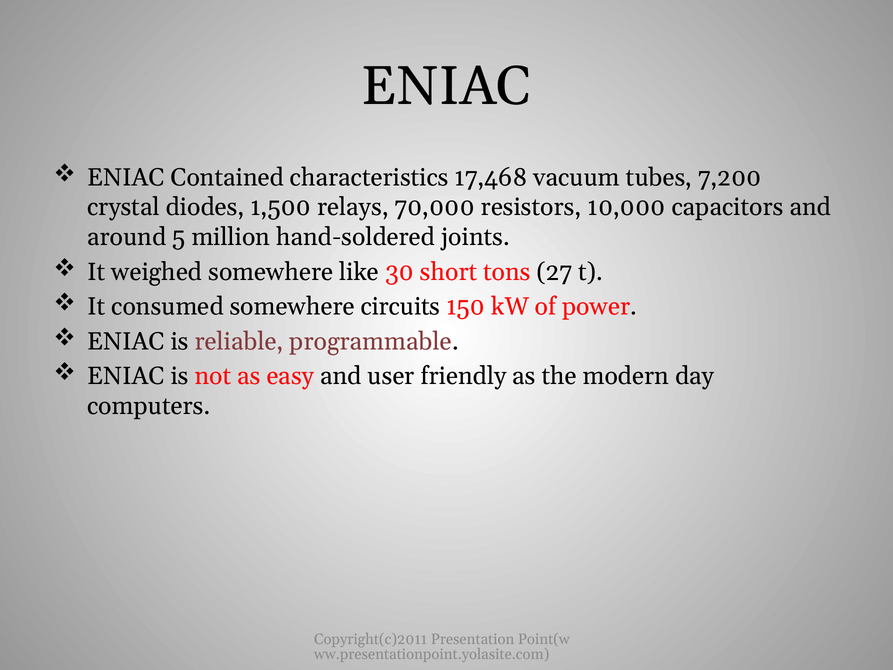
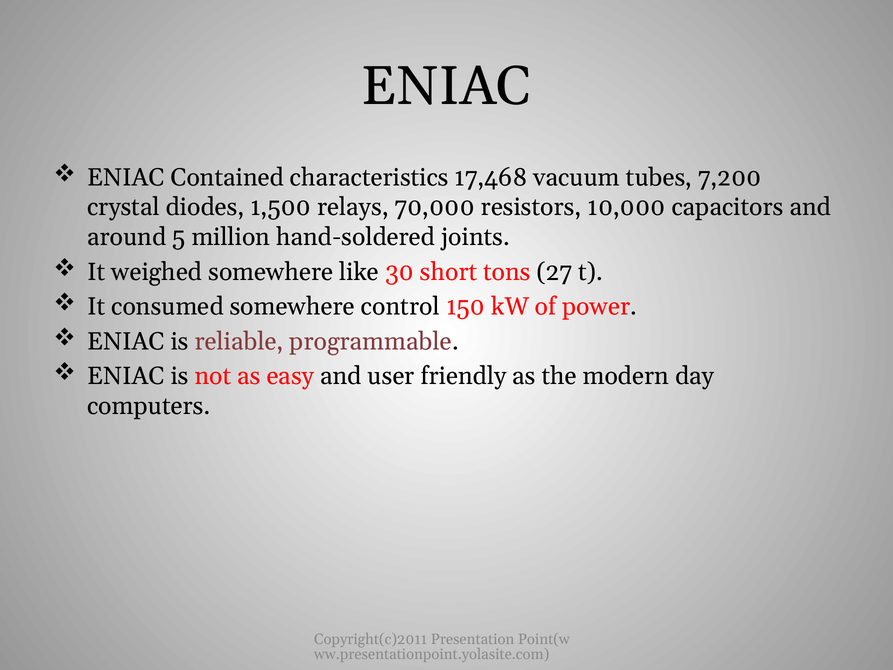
circuits: circuits -> control (400, 307)
